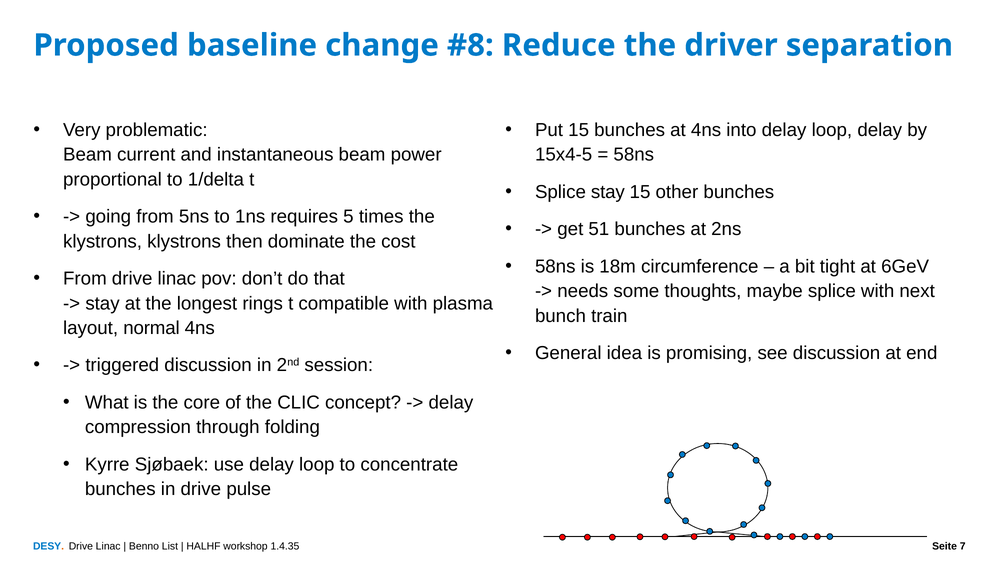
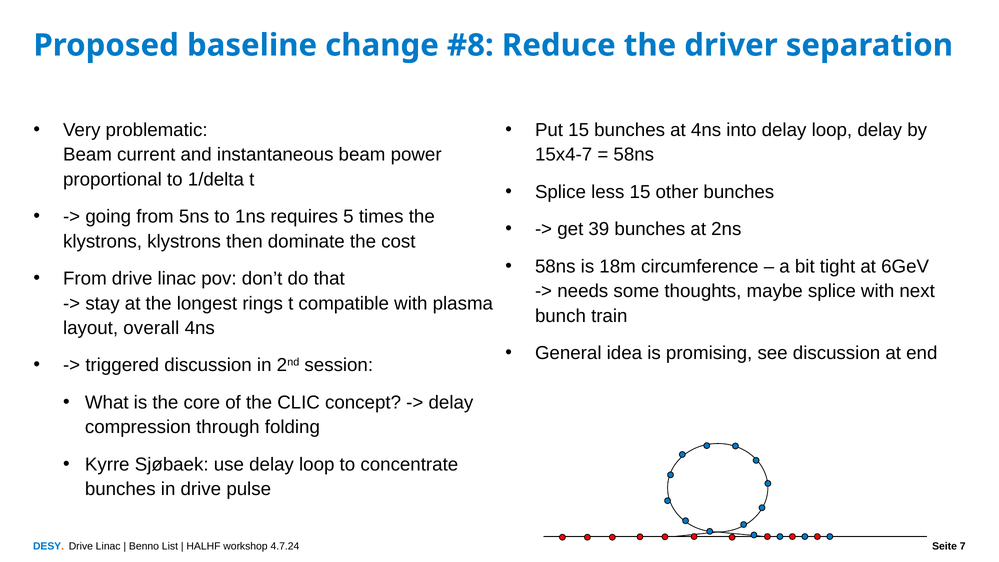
15x4-5: 15x4-5 -> 15x4-7 (564, 155)
Splice stay: stay -> less (608, 192)
51: 51 -> 39 (599, 229)
normal: normal -> overall (151, 328)
1.4.35: 1.4.35 -> 4.7.24 (285, 546)
